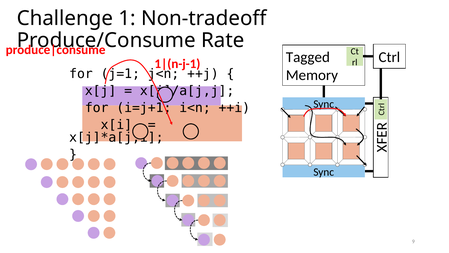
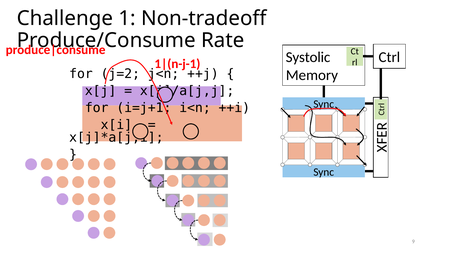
Tagged: Tagged -> Systolic (308, 57)
j=1: j=1 -> j=2 (120, 74)
